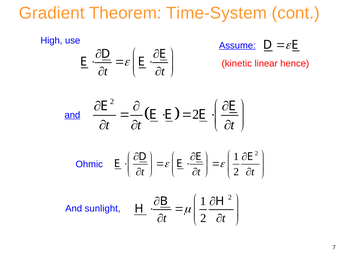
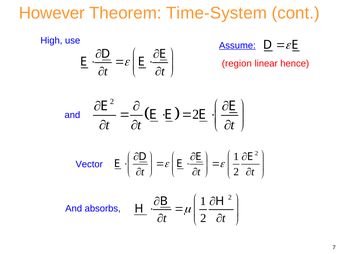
Gradient: Gradient -> However (52, 13)
kinetic: kinetic -> region (237, 64)
and underline: present -> none (72, 115)
Ohmic: Ohmic -> Vector (89, 164)
sunlight: sunlight -> absorbs (103, 209)
